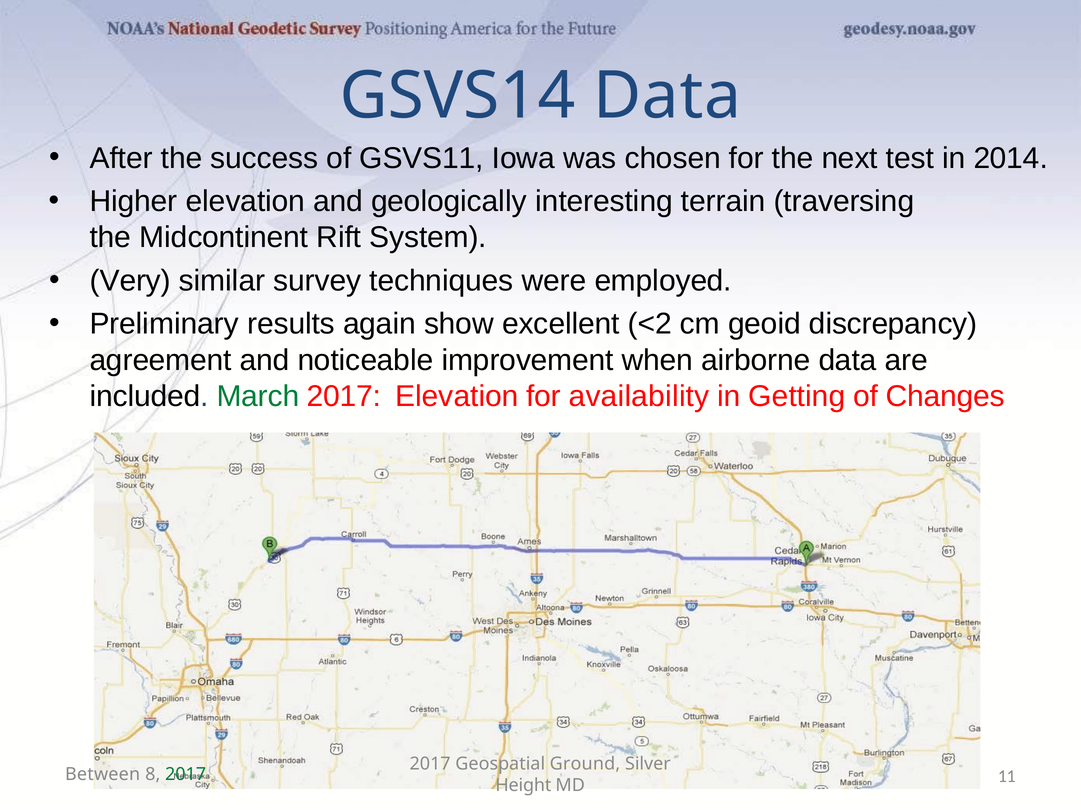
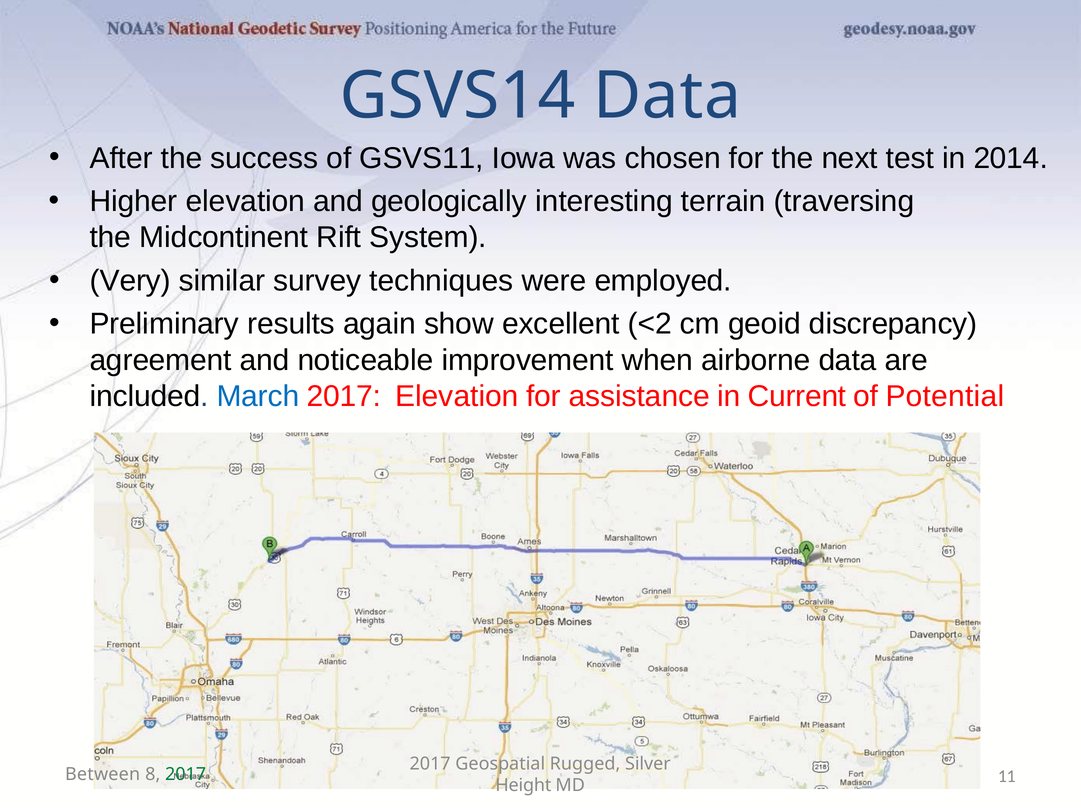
March colour: green -> blue (258, 396)
availability: availability -> assistance (639, 396)
Getting: Getting -> Current (797, 396)
Changes: Changes -> Potential (945, 396)
Ground: Ground -> Rugged (585, 763)
